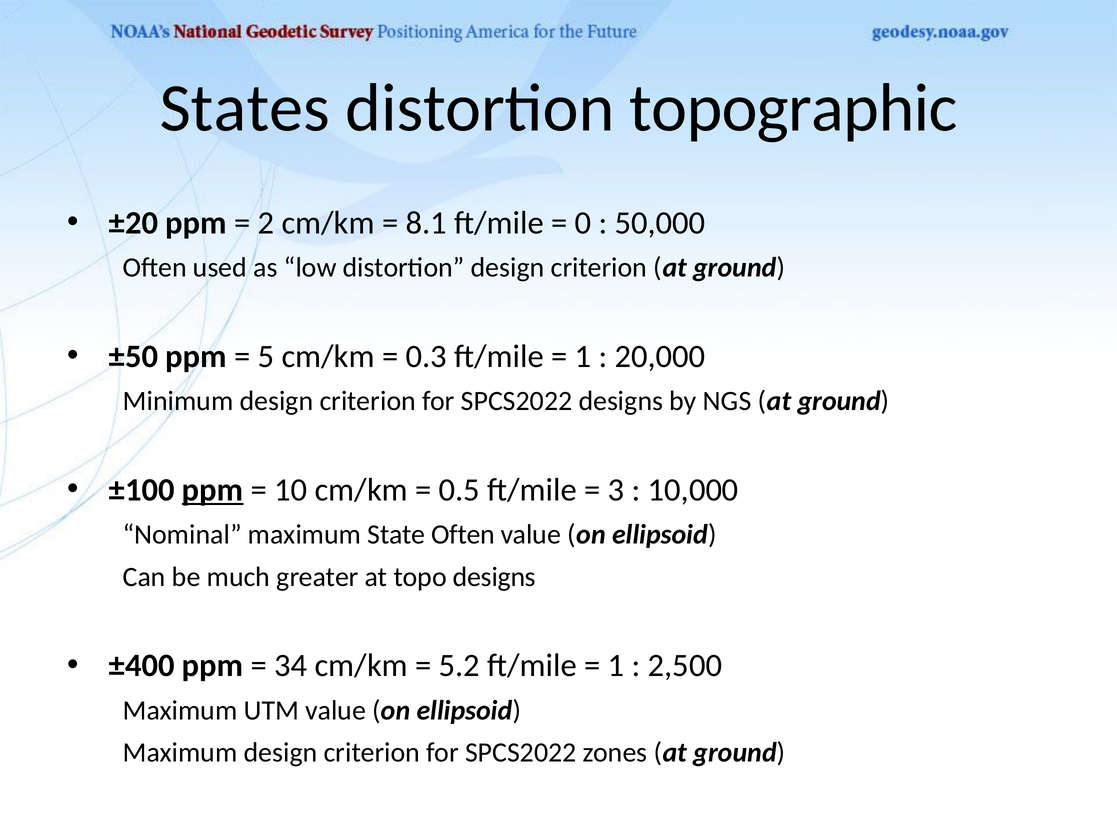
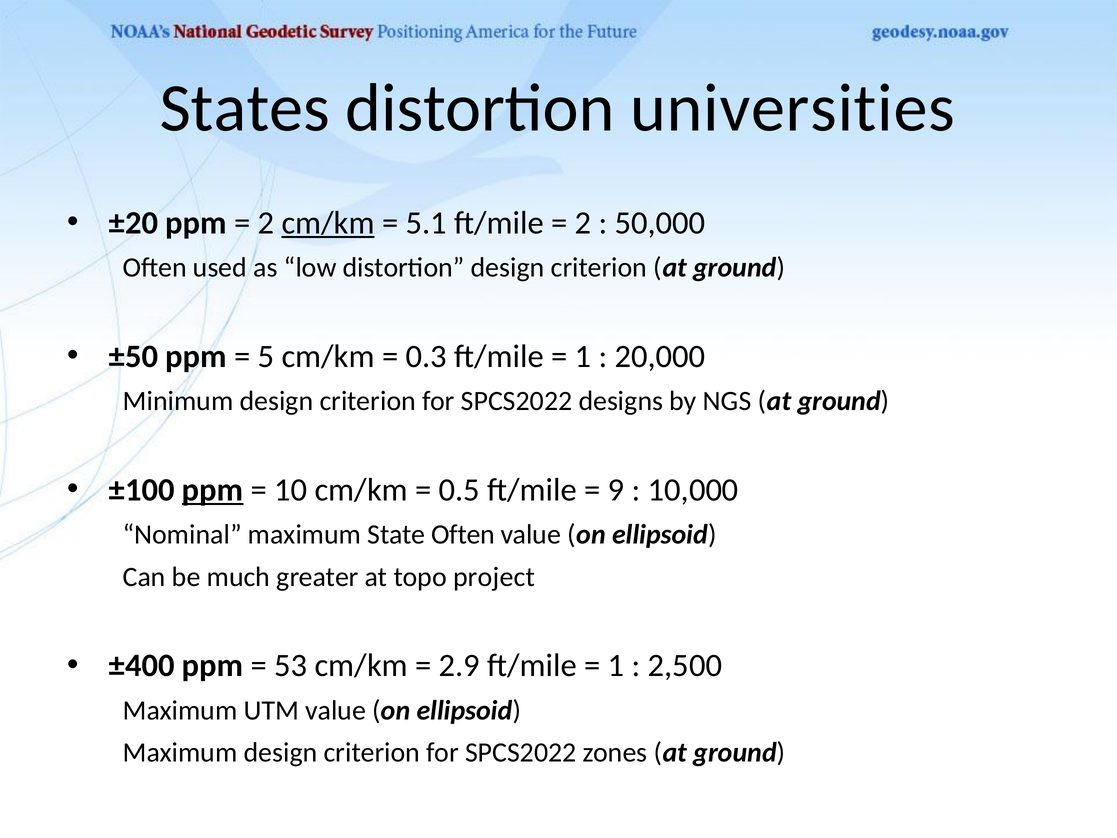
topographic: topographic -> universities (793, 108)
cm/km underline: none -> present (328, 223)
8.1: 8.1 -> 5.1 (426, 223)
0: 0 -> 2 (583, 223)
3: 3 -> 9 (616, 490)
topo designs: designs -> project (494, 577)
34: 34 -> 53 (291, 666)
5.2: 5.2 -> 2.9 (459, 666)
